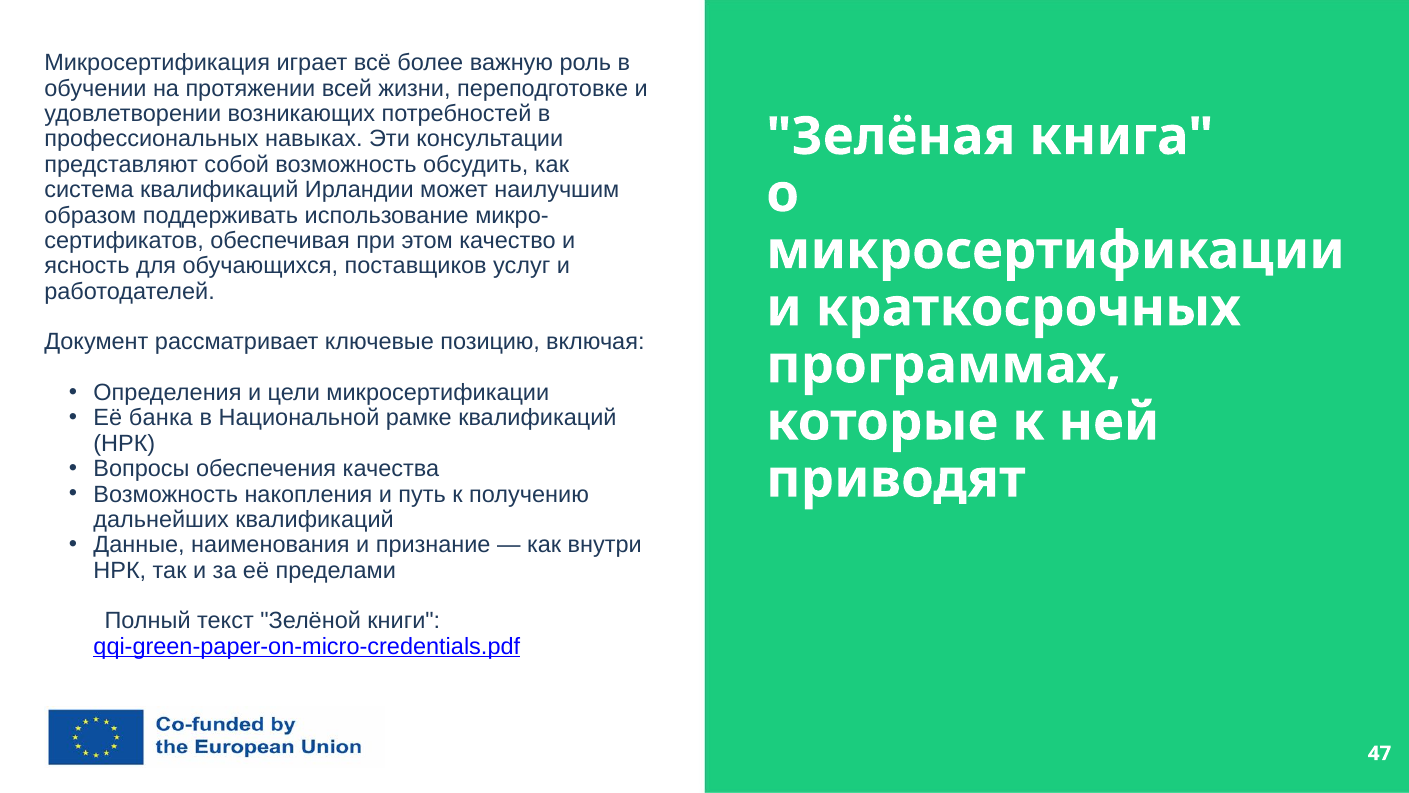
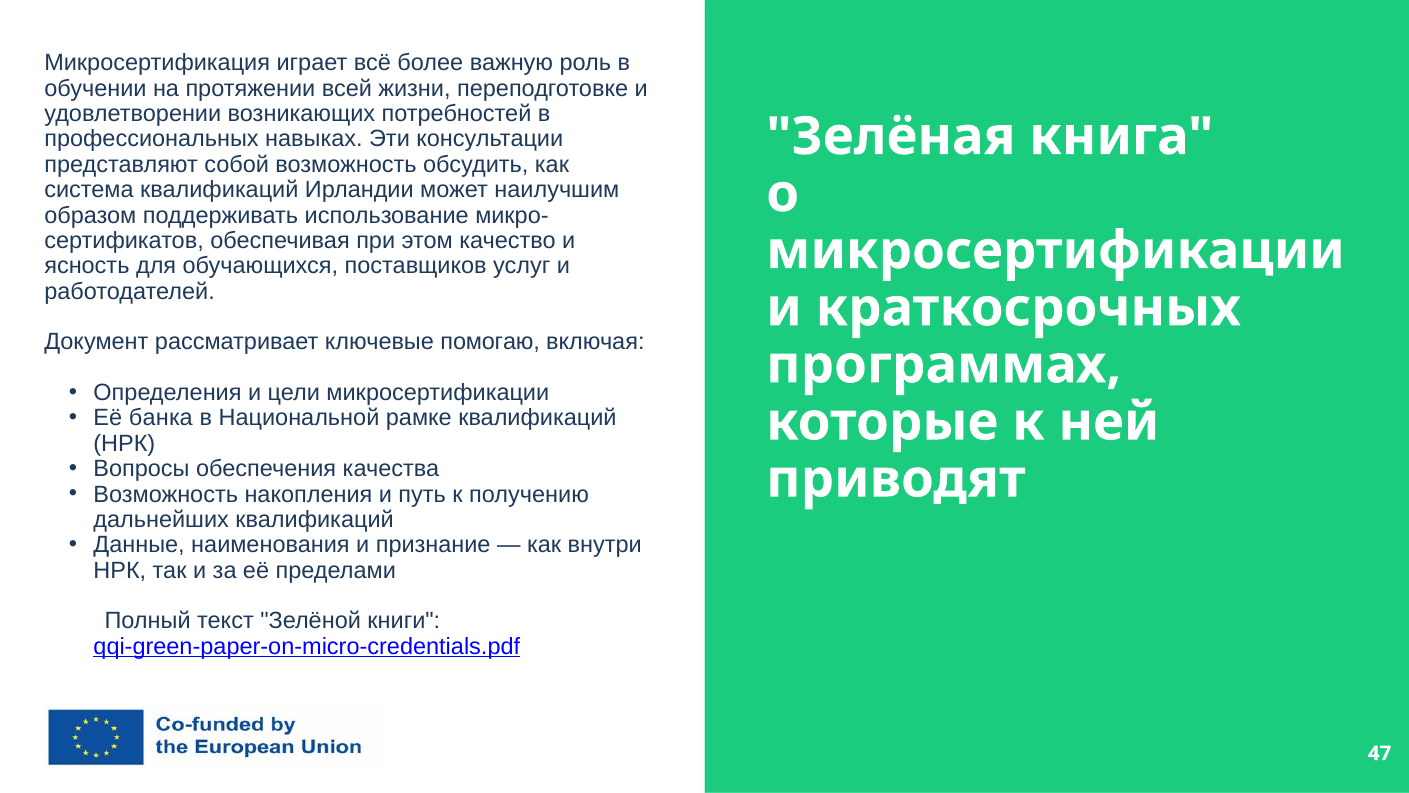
позицию: позицию -> помогаю (490, 342)
